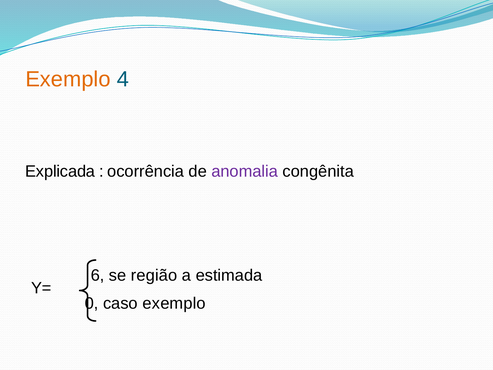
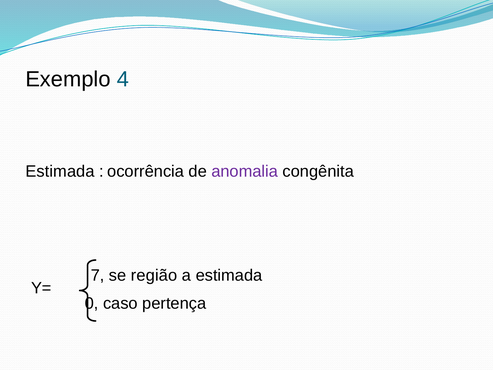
Exemplo colour: orange -> black (68, 79)
Explicada: Explicada -> Estimada (60, 171)
6: 6 -> 7 (98, 275)
caso exemplo: exemplo -> pertença (174, 303)
